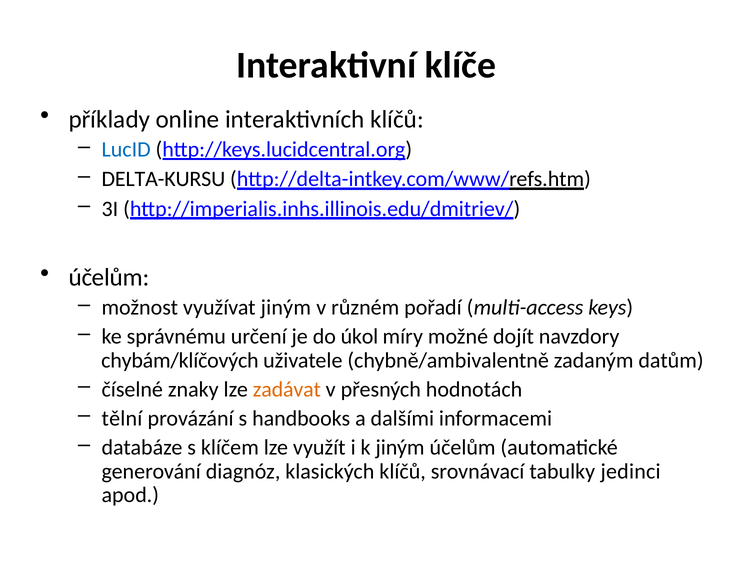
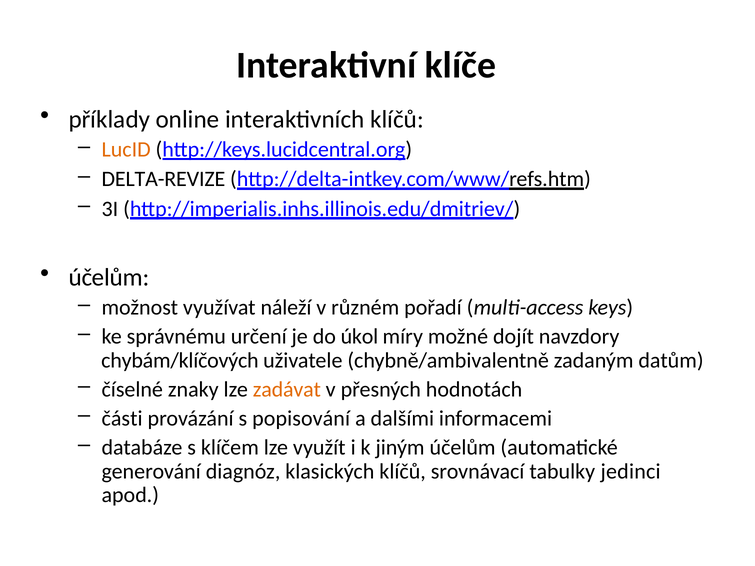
LucID colour: blue -> orange (126, 150)
DELTA-KURSU: DELTA-KURSU -> DELTA-REVIZE (163, 179)
využívat jiným: jiným -> náleží (286, 308)
tělní: tělní -> části (122, 419)
handbooks: handbooks -> popisování (301, 419)
